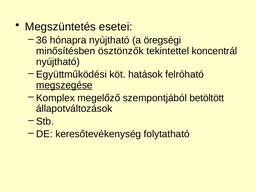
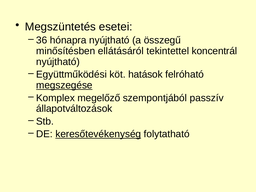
öregségi: öregségi -> összegű (162, 40)
ösztönzők: ösztönzők -> ellátásáról (121, 51)
betöltött: betöltött -> passzív (207, 98)
keresőtevékenység underline: none -> present (98, 134)
